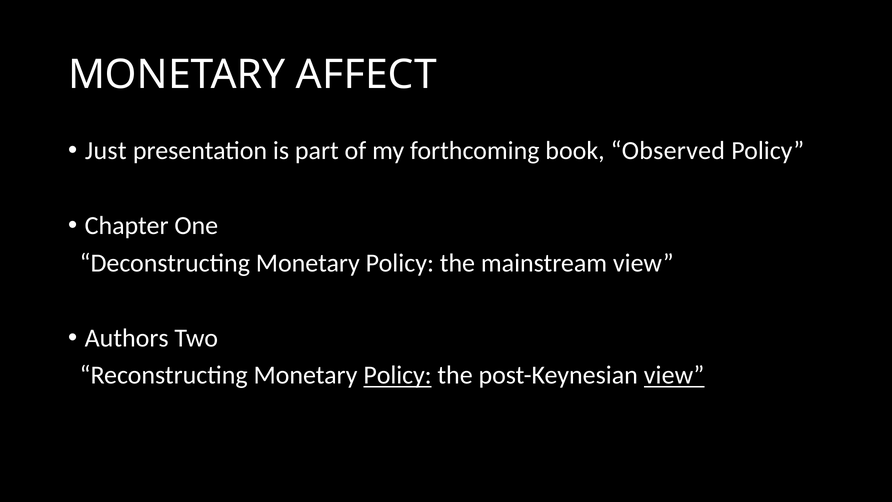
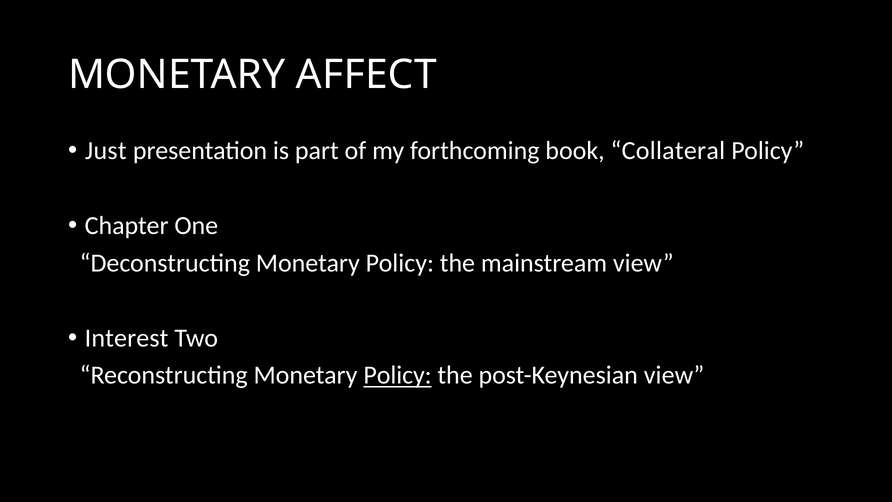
Observed: Observed -> Collateral (668, 151)
Authors: Authors -> Interest (127, 338)
view underline: present -> none (674, 375)
